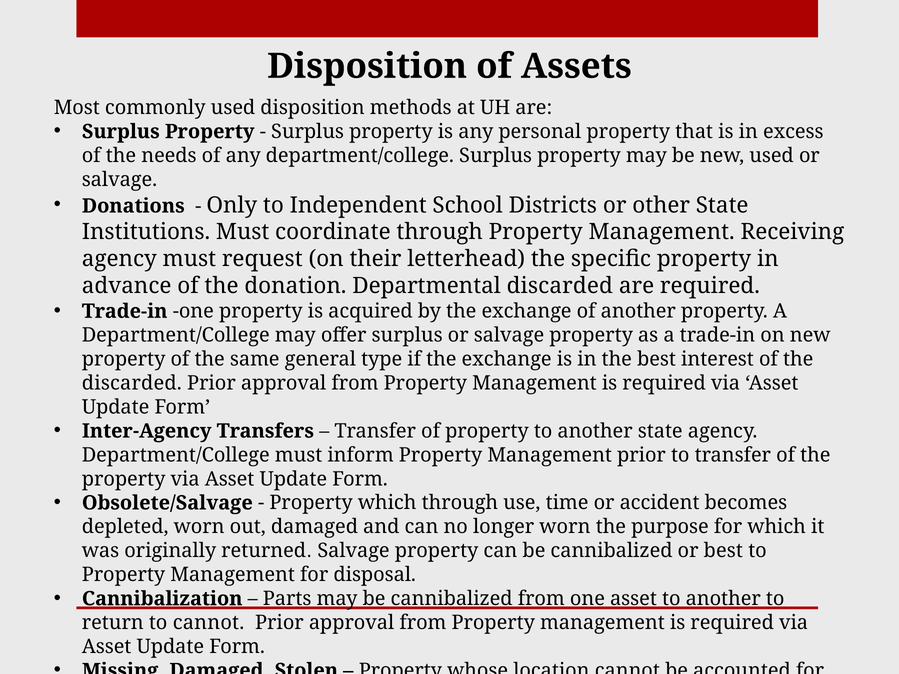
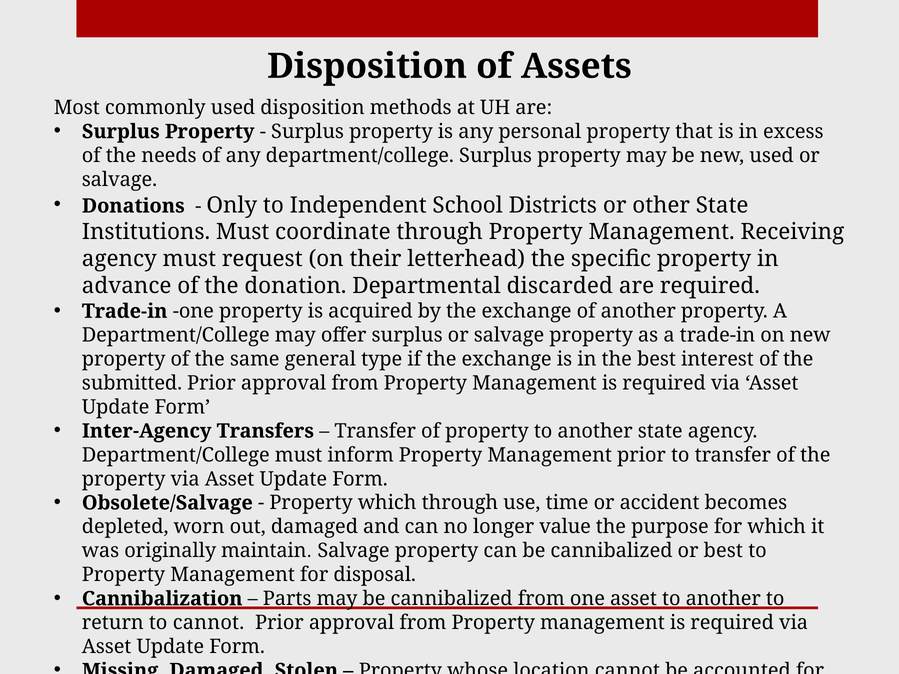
discarded: discarded -> submitted (132, 383)
longer worn: worn -> value (565, 527)
returned: returned -> maintain (264, 551)
